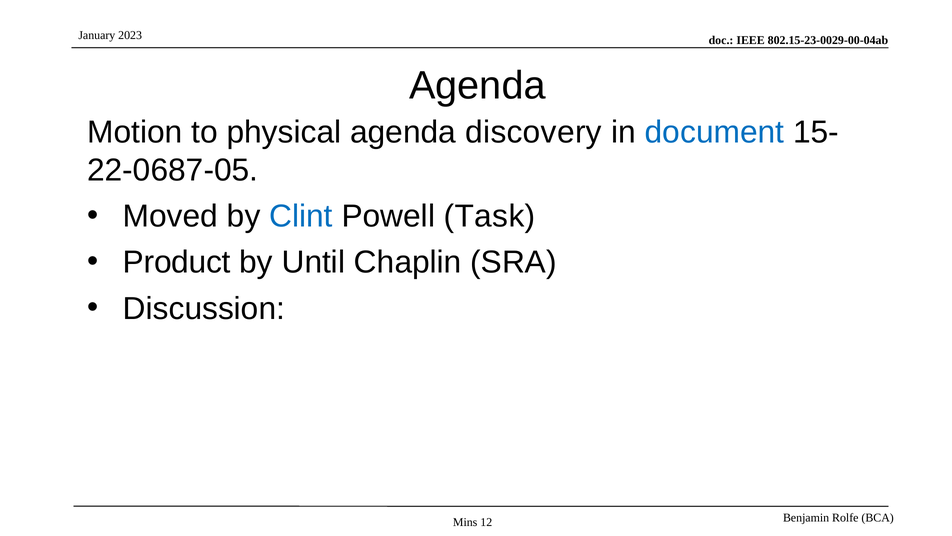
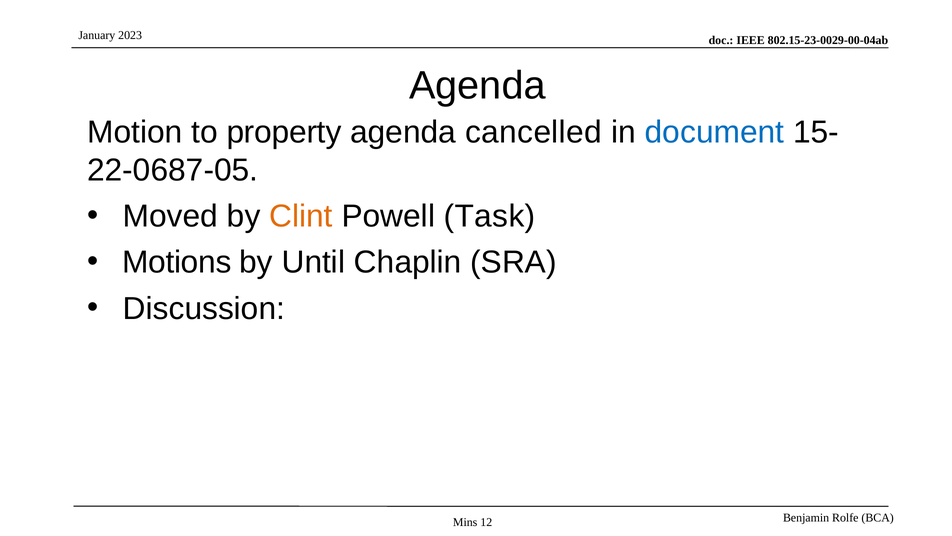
physical: physical -> property (284, 132)
discovery: discovery -> cancelled (534, 132)
Clint colour: blue -> orange (301, 216)
Product: Product -> Motions (177, 262)
